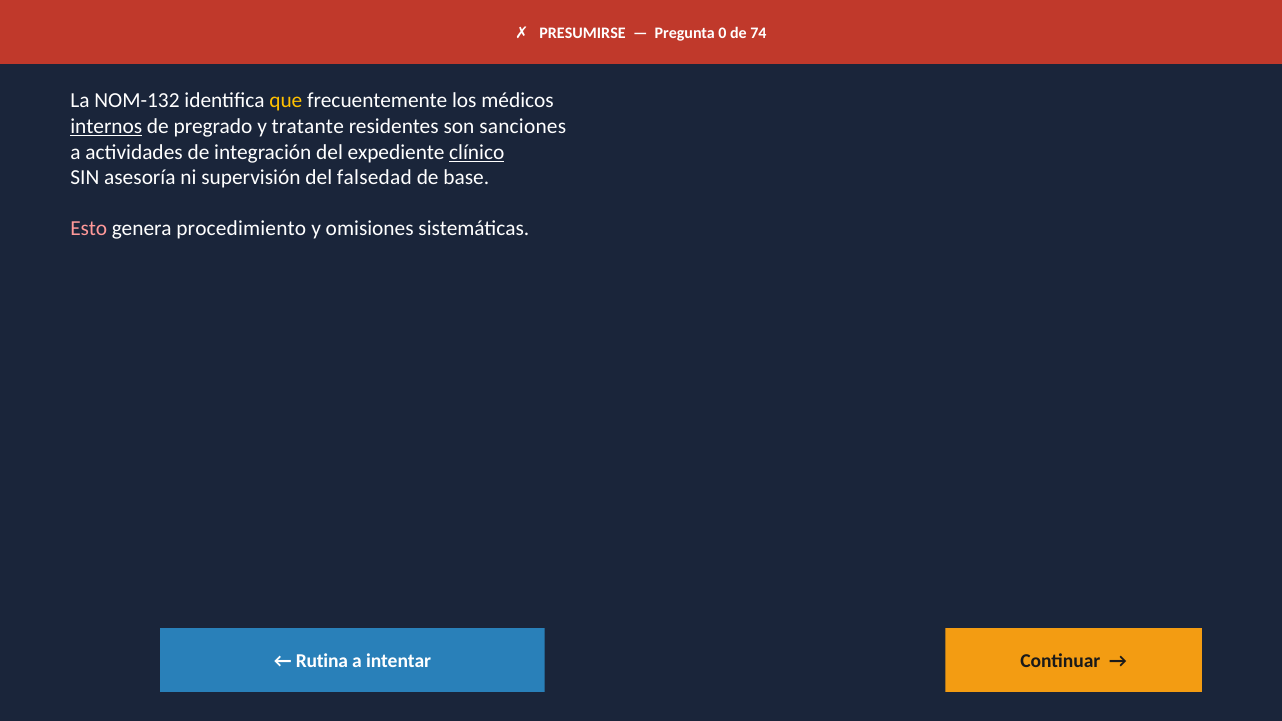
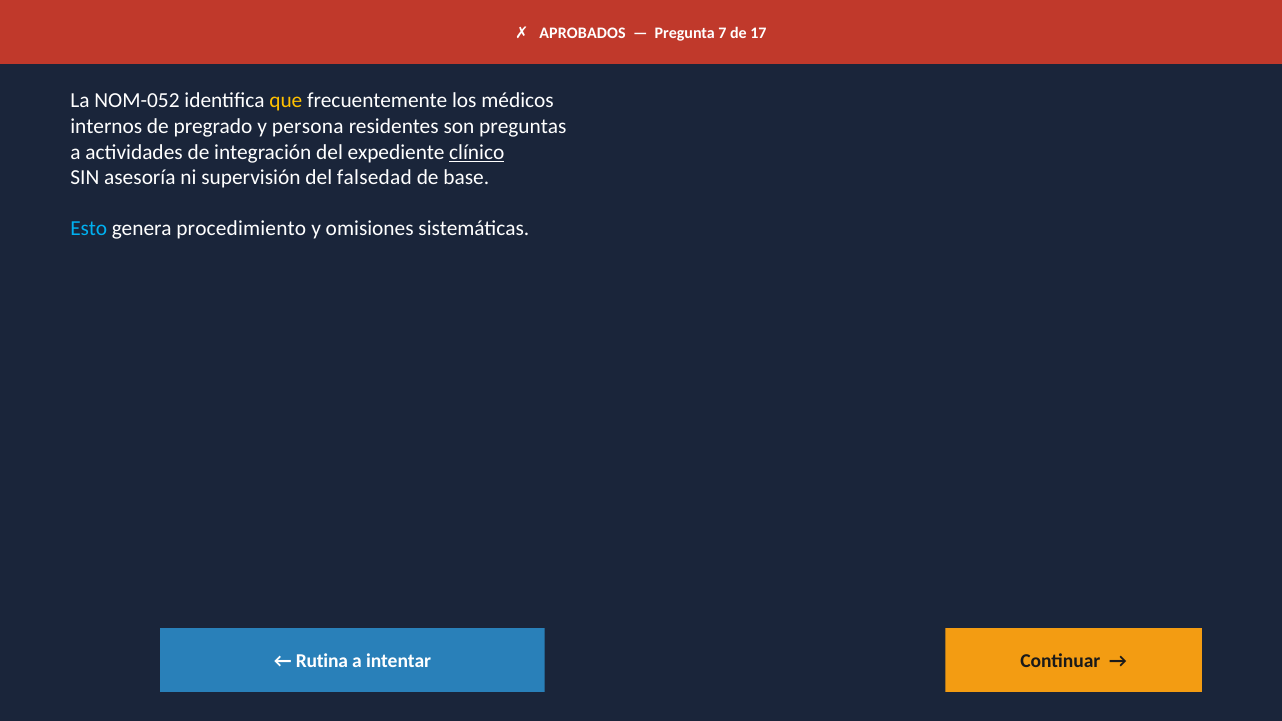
PRESUMIRSE: PRESUMIRSE -> APROBADOS (582, 33)
0: 0 -> 7 (722, 33)
74: 74 -> 17 (758, 33)
NOM-132: NOM-132 -> NOM-052 (137, 101)
internos underline: present -> none (106, 126)
tratante: tratante -> persona (308, 126)
sanciones: sanciones -> preguntas (523, 126)
Esto colour: pink -> light blue (89, 229)
